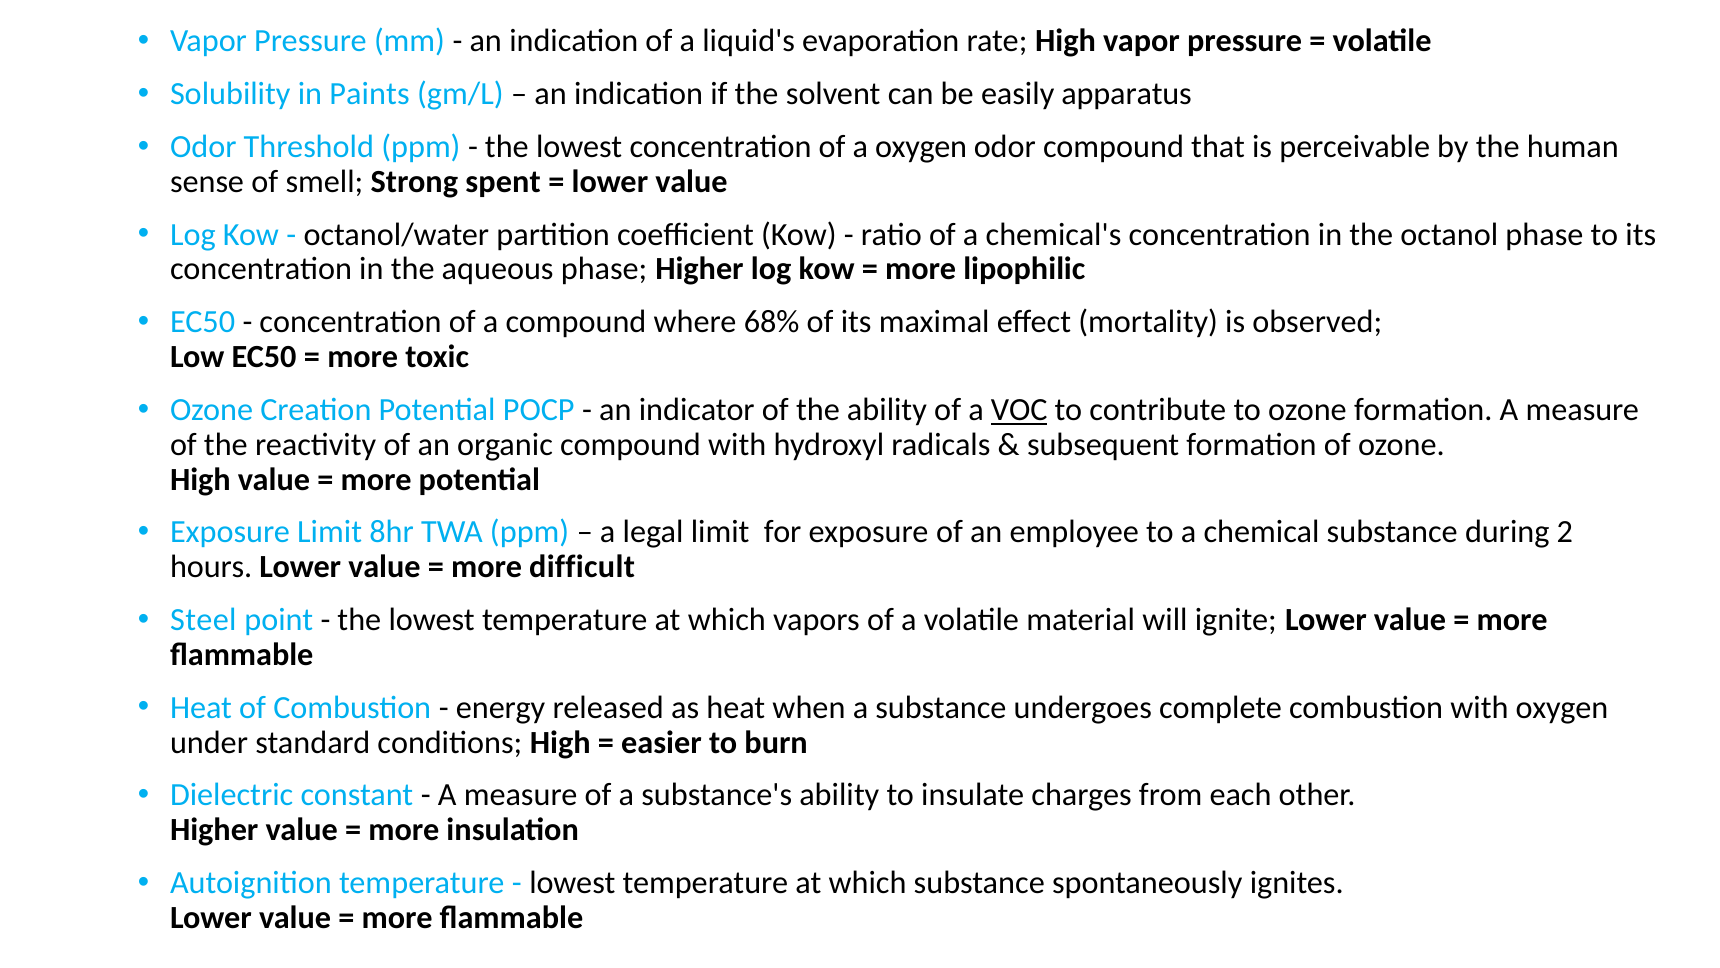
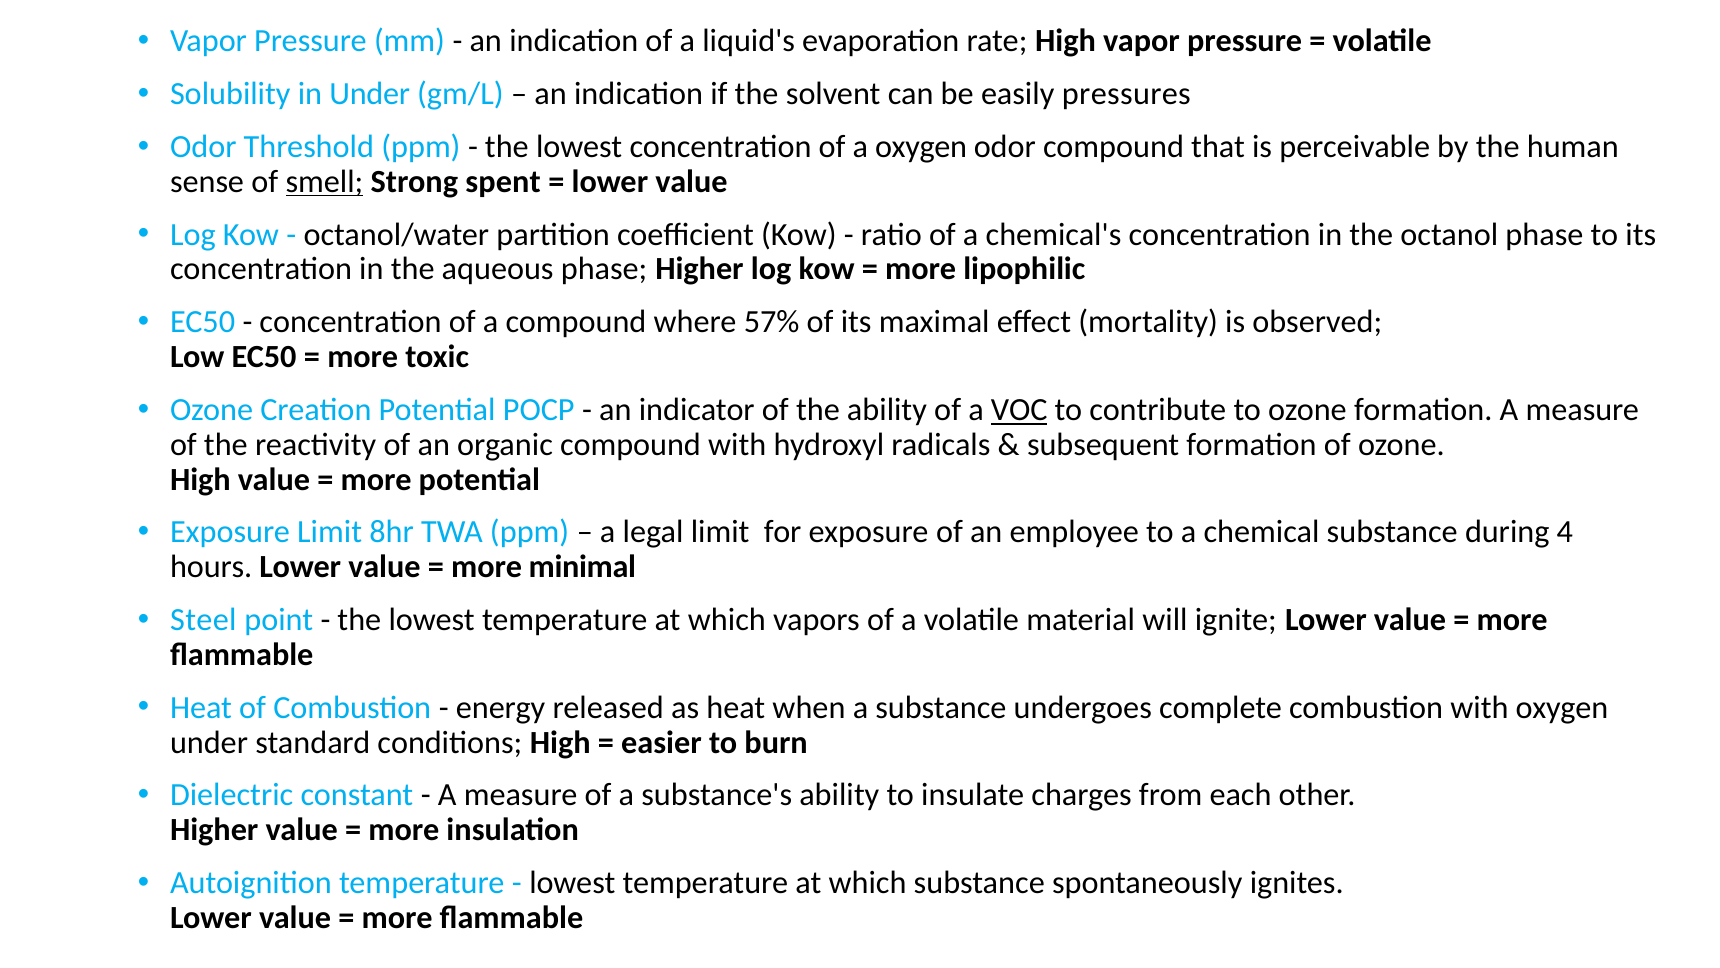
in Paints: Paints -> Under (370, 94)
apparatus: apparatus -> pressures (1126, 94)
smell underline: none -> present (324, 182)
68%: 68% -> 57% (772, 322)
2: 2 -> 4 (1565, 532)
difficult: difficult -> minimal (582, 567)
